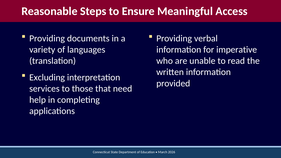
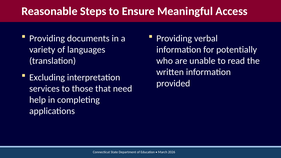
imperative: imperative -> potentially (237, 50)
